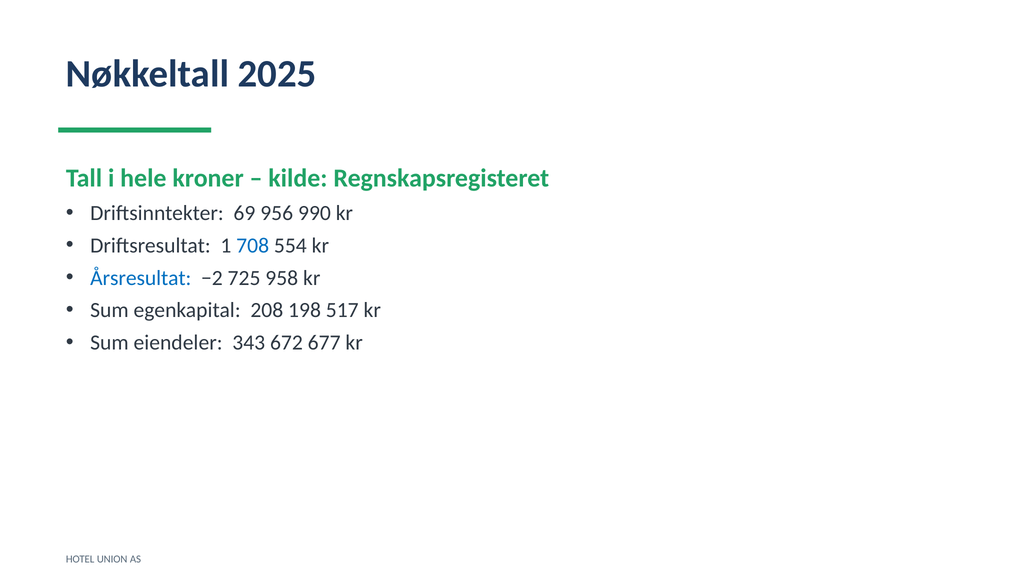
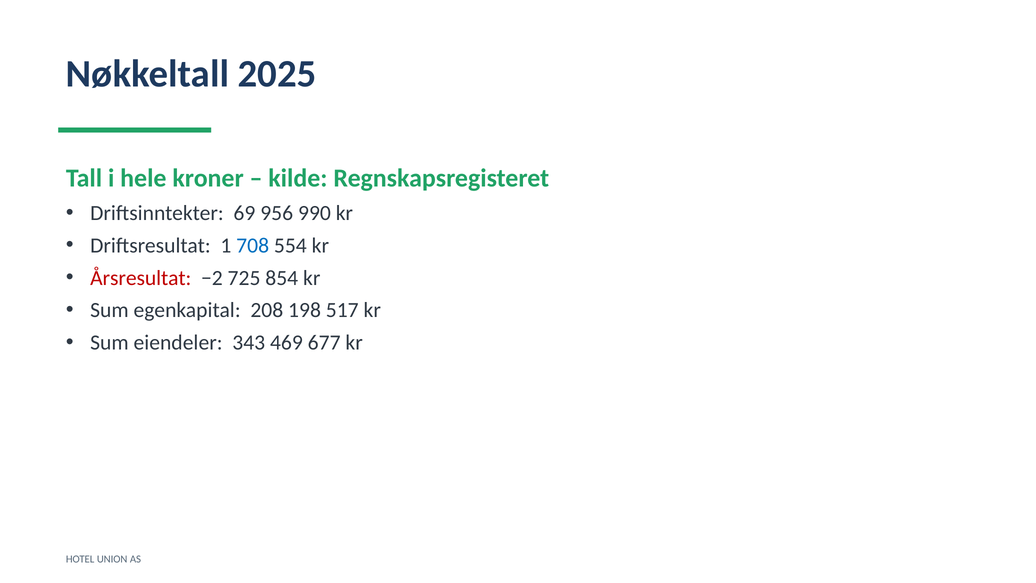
Årsresultat colour: blue -> red (141, 278)
958: 958 -> 854 (282, 278)
672: 672 -> 469 (286, 343)
